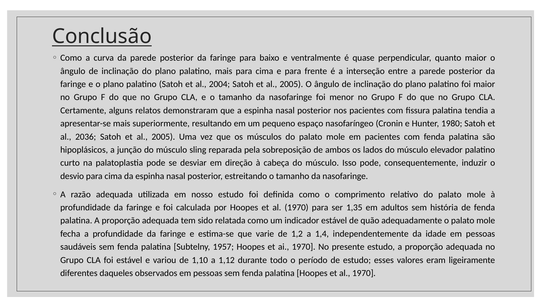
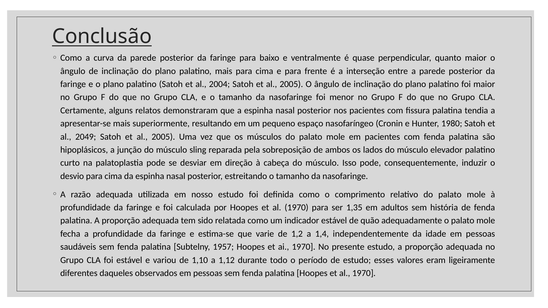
2036: 2036 -> 2049 (86, 137)
